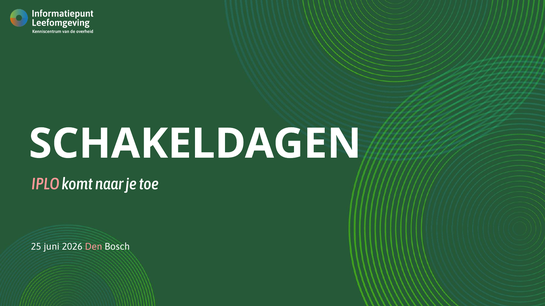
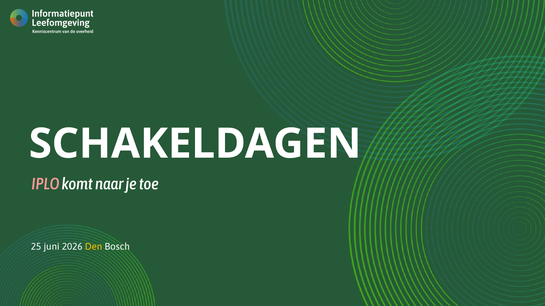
Den colour: pink -> yellow (94, 247)
